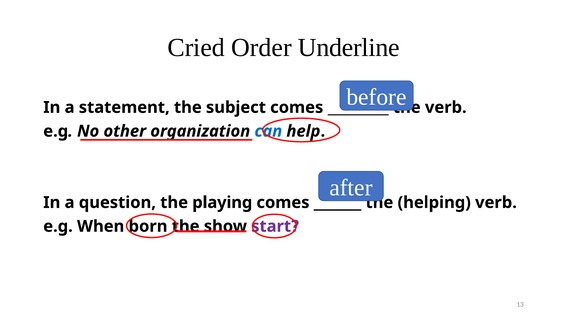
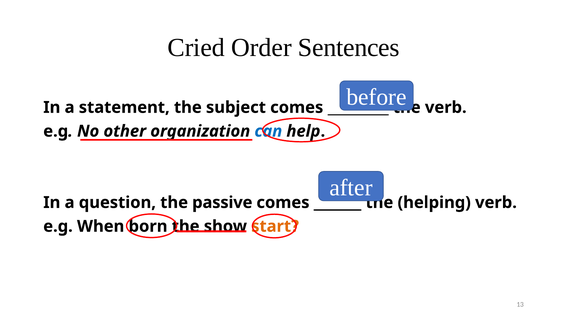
Underline: Underline -> Sentences (349, 48)
playing: playing -> passive (222, 202)
start colour: purple -> orange (275, 226)
